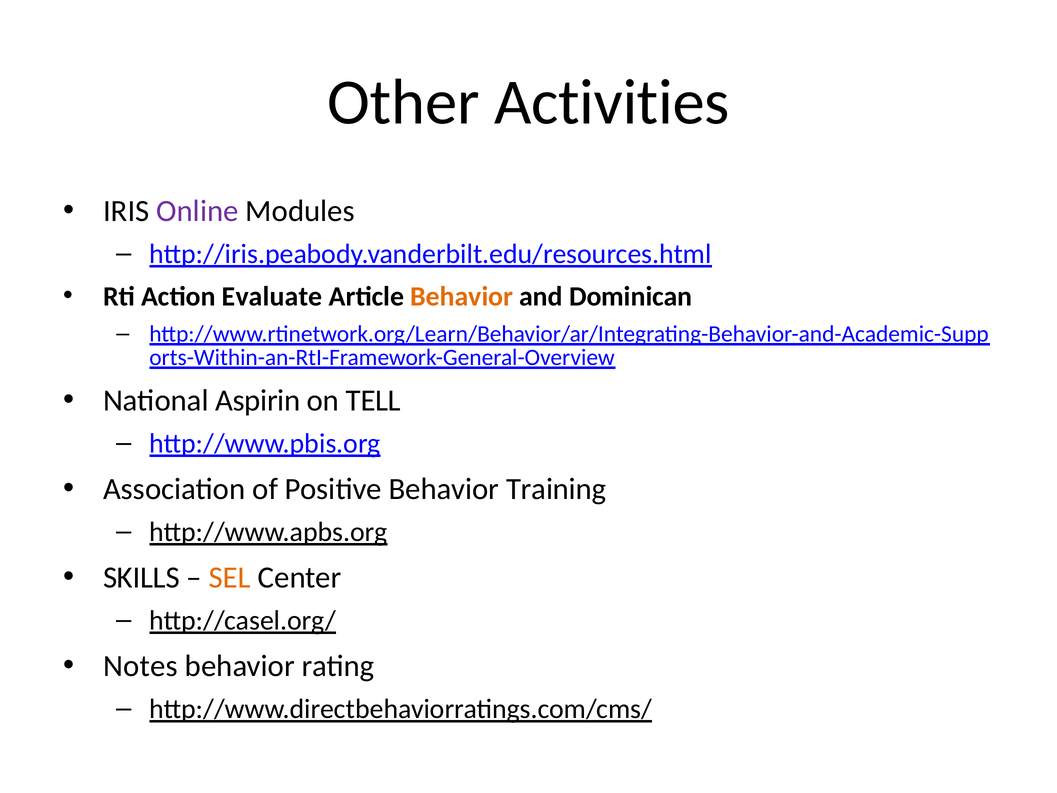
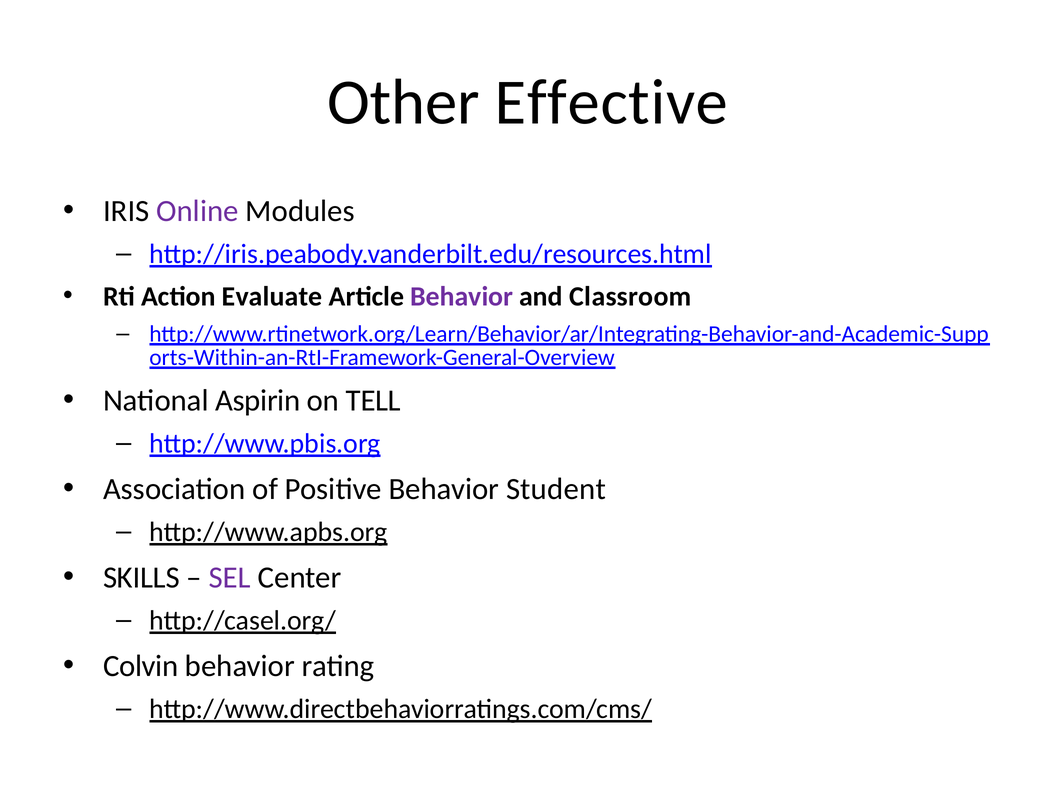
Activities: Activities -> Effective (611, 102)
Behavior colour: orange -> purple (462, 296)
Dominican: Dominican -> Classroom (631, 296)
Training: Training -> Student (556, 489)
SEL colour: orange -> purple (230, 577)
Notes: Notes -> Colvin (141, 666)
